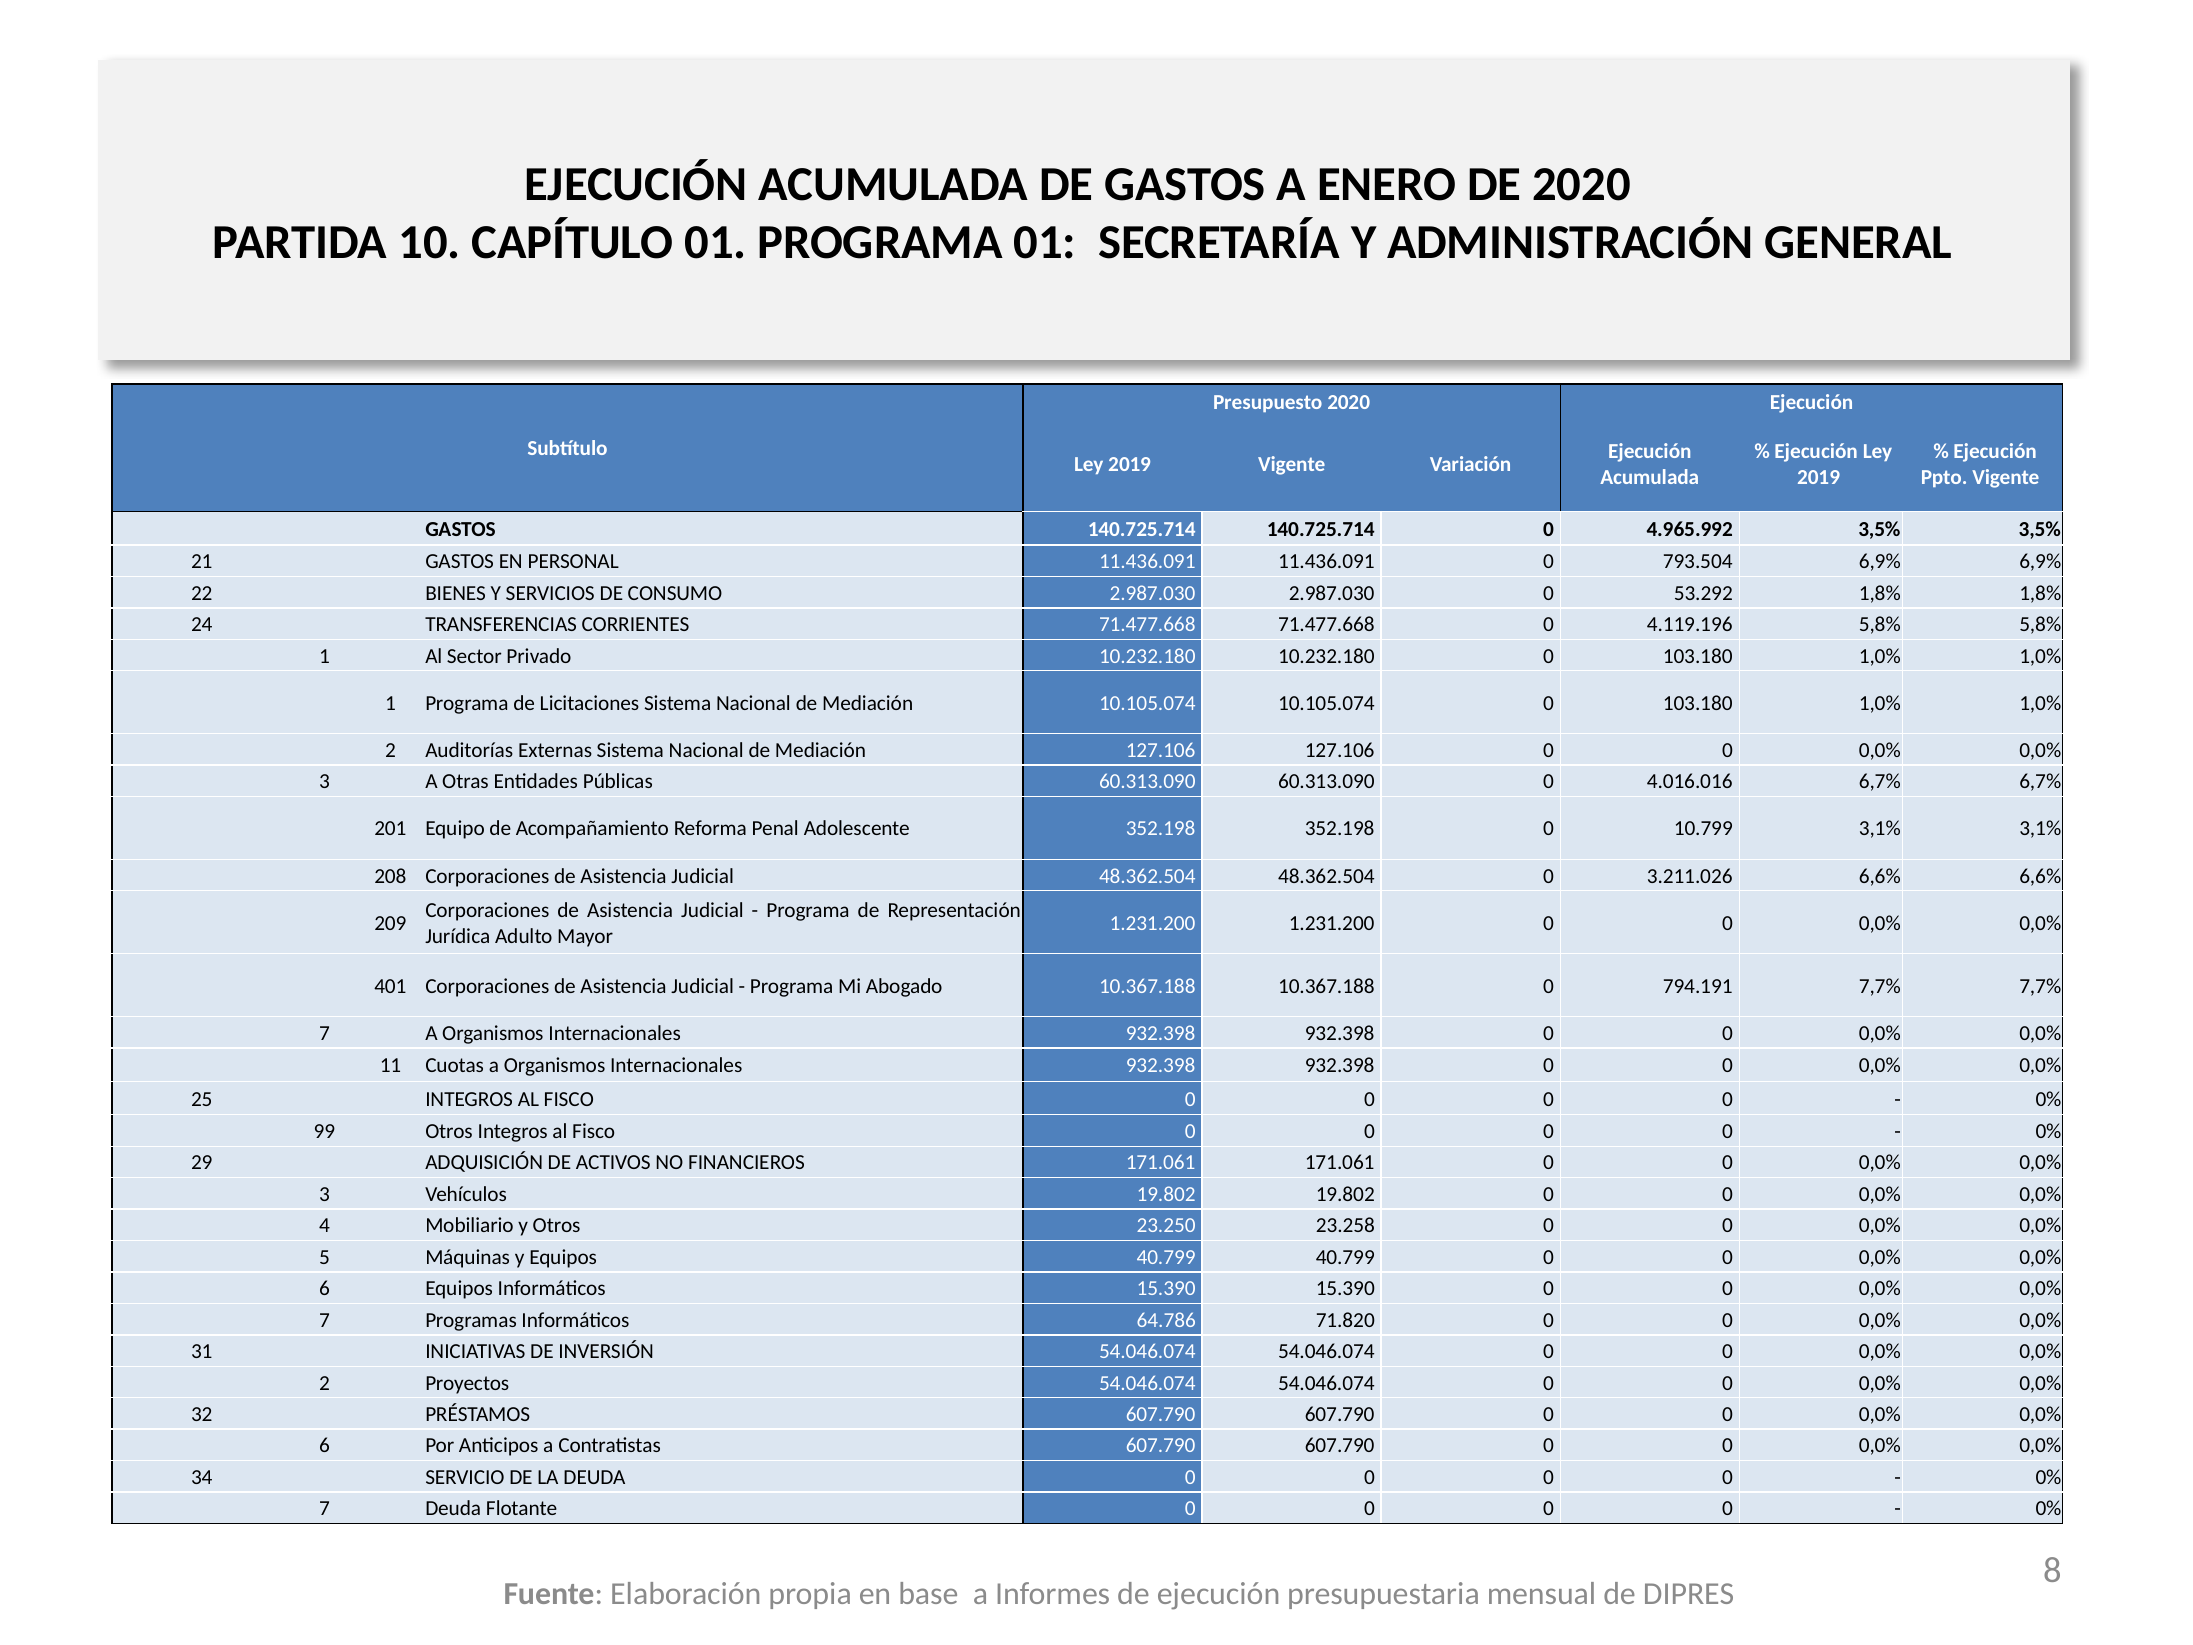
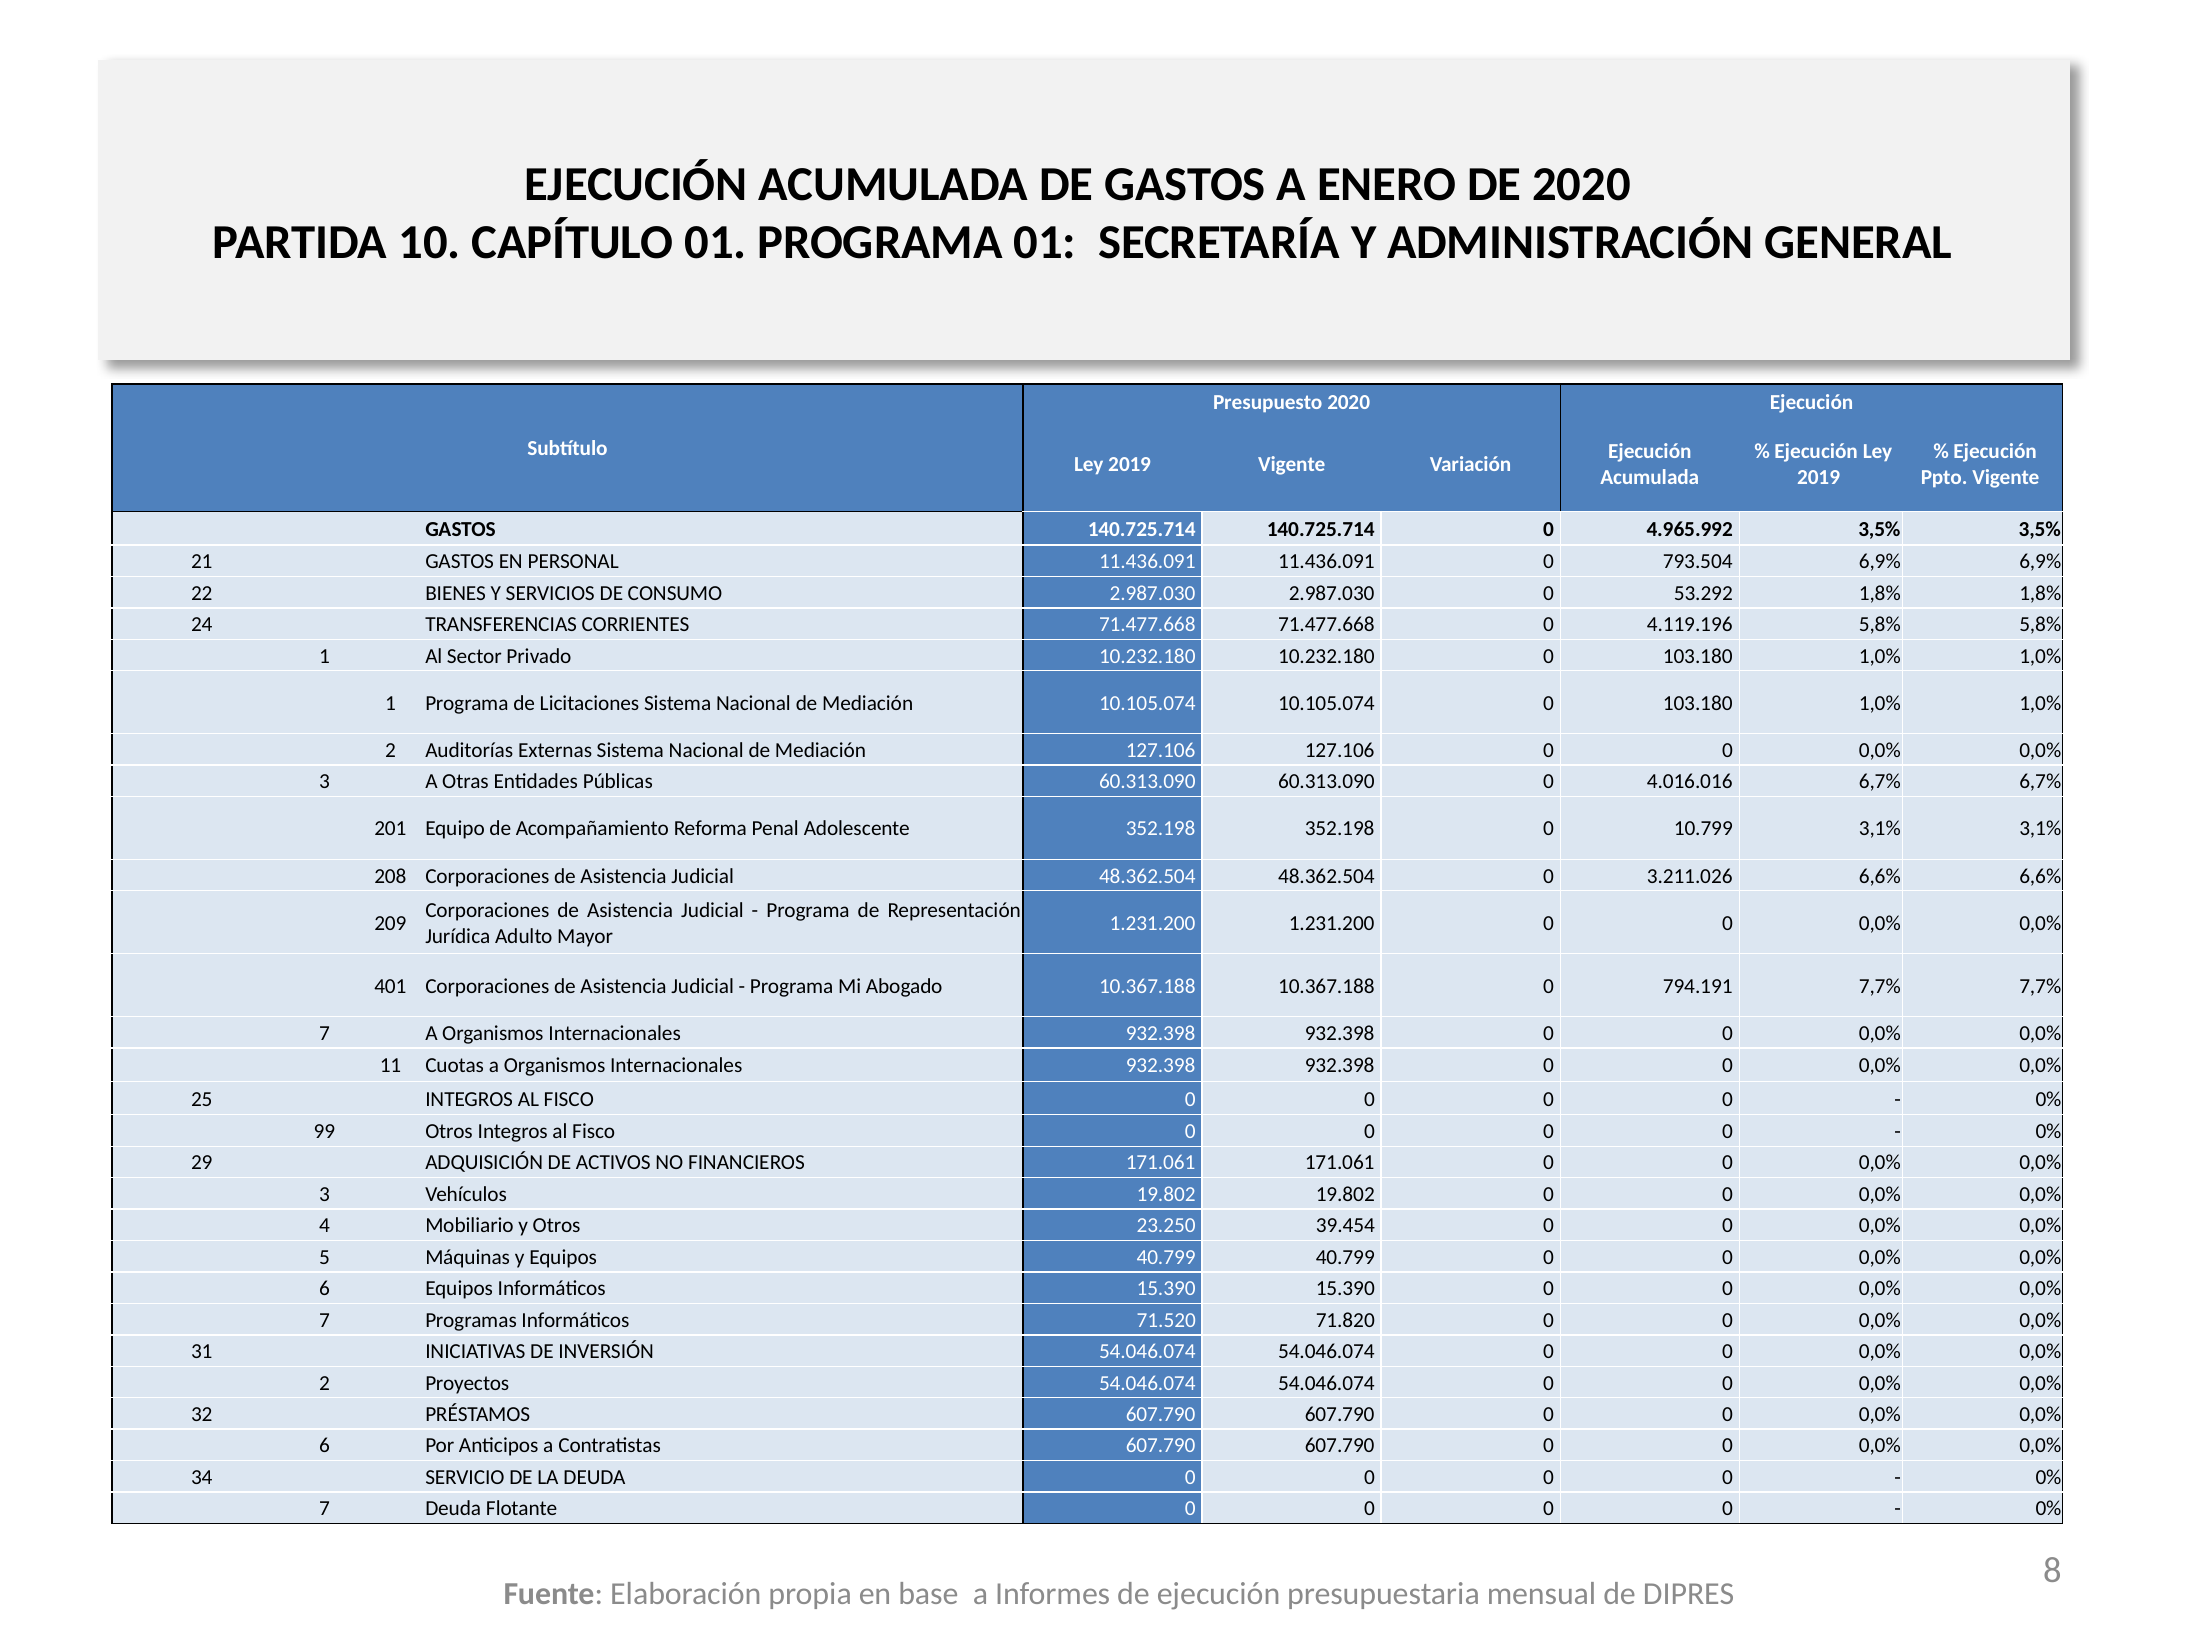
23.258: 23.258 -> 39.454 (1345, 1226)
64.786: 64.786 -> 71.520 (1166, 1320)
